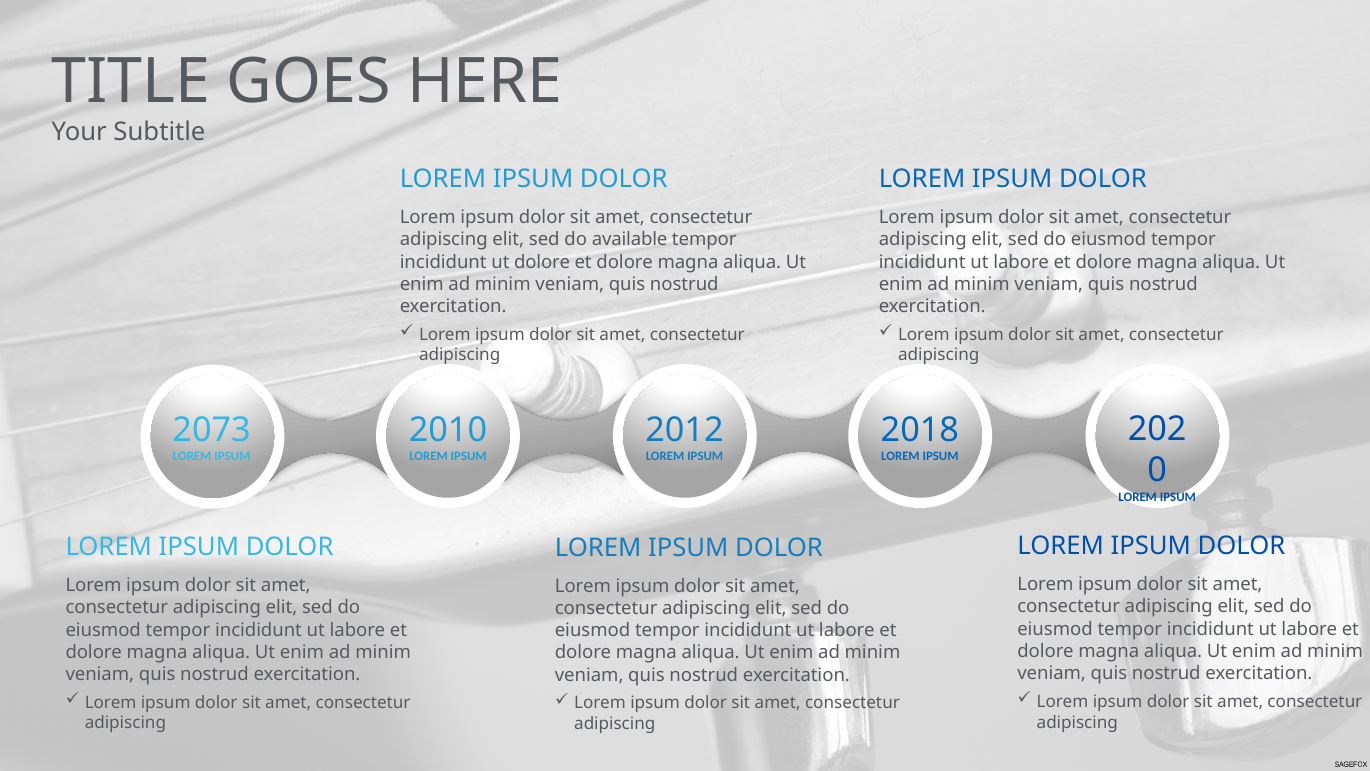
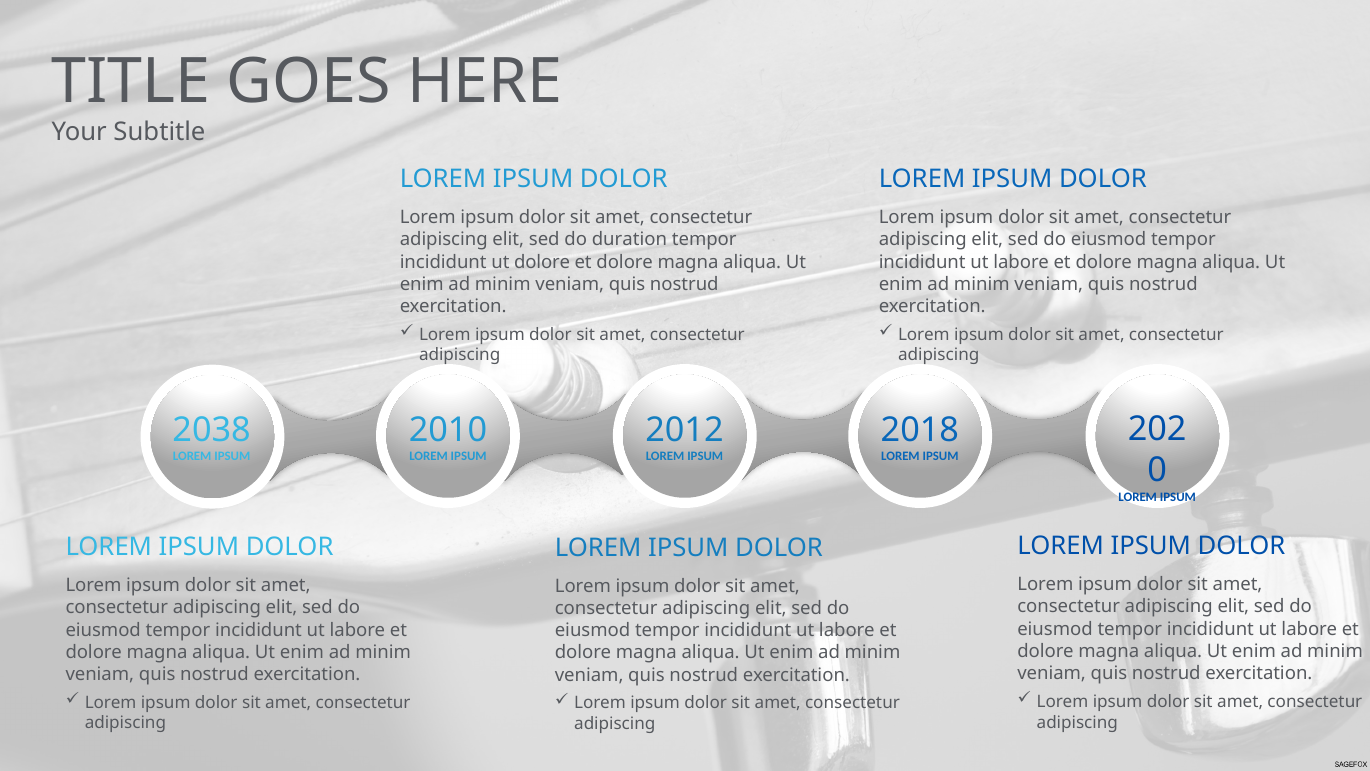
available: available -> duration (629, 239)
2073: 2073 -> 2038 (212, 430)
